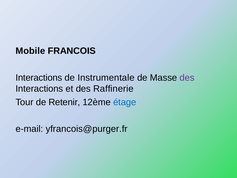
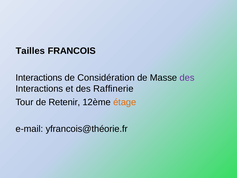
Mobile: Mobile -> Tailles (30, 51)
Instrumentale: Instrumentale -> Considération (106, 78)
étage colour: blue -> orange (125, 102)
yfrancois@purger.fr: yfrancois@purger.fr -> yfrancois@théorie.fr (87, 129)
